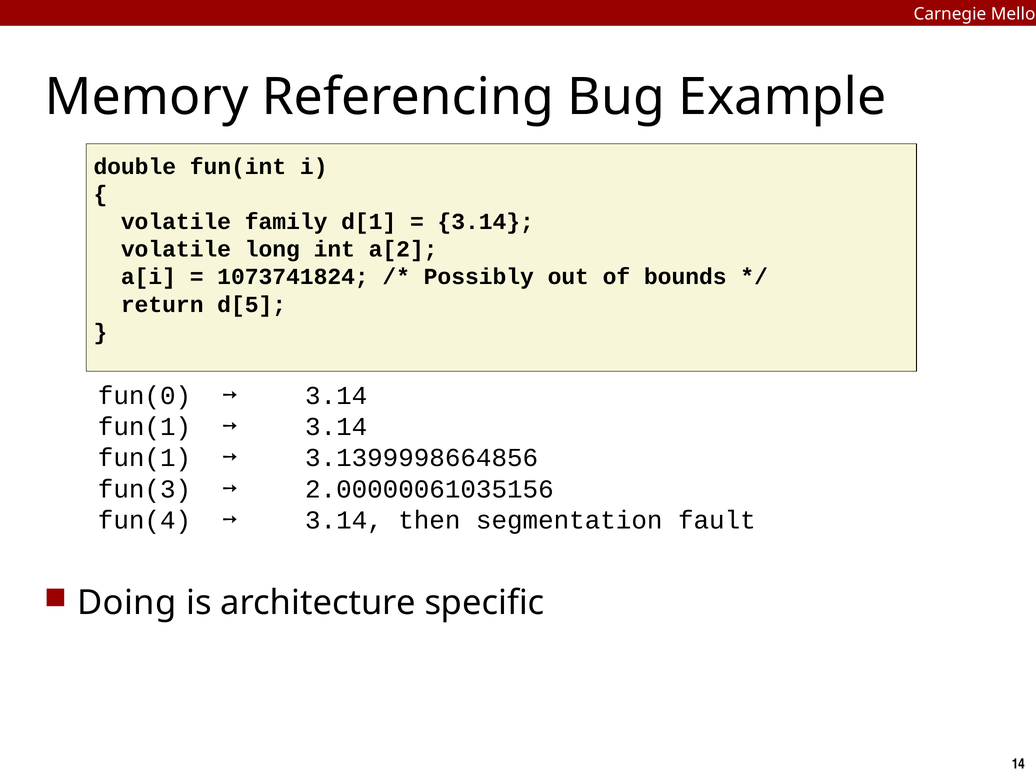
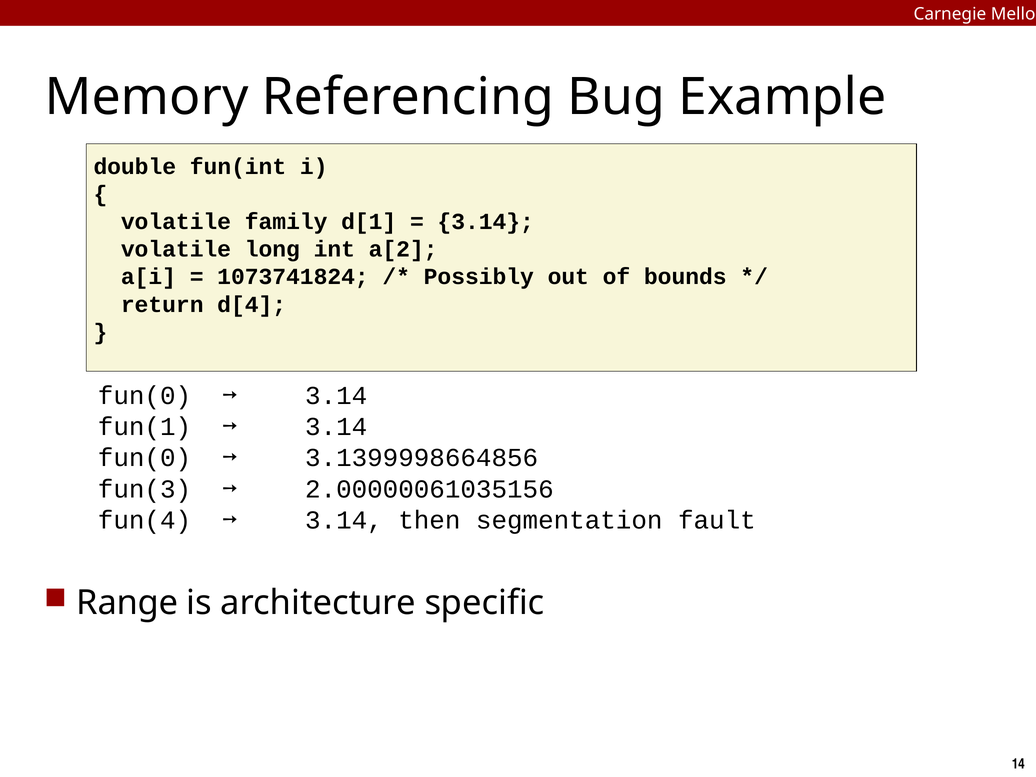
d[5: d[5 -> d[4 (252, 305)
fun(1: fun(1 -> fun(0 (144, 458)
Doing: Doing -> Range (127, 603)
